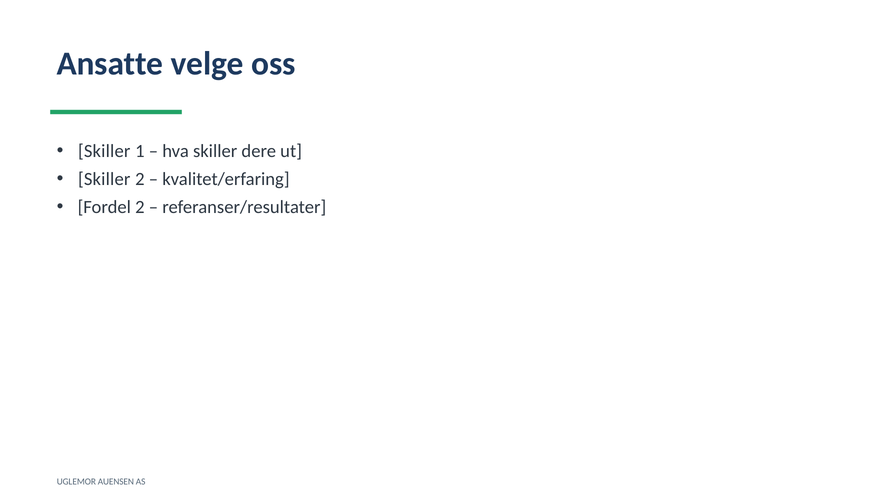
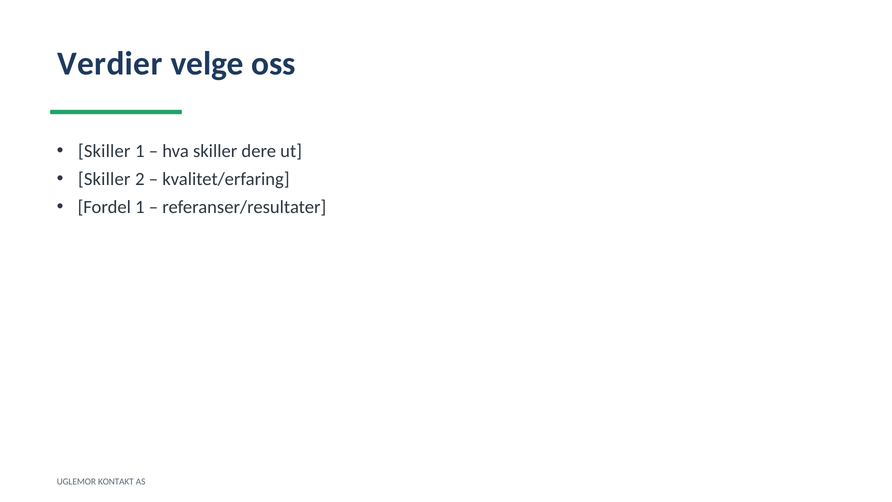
Ansatte: Ansatte -> Verdier (110, 64)
Fordel 2: 2 -> 1 (140, 207)
AUENSEN: AUENSEN -> KONTAKT (116, 481)
